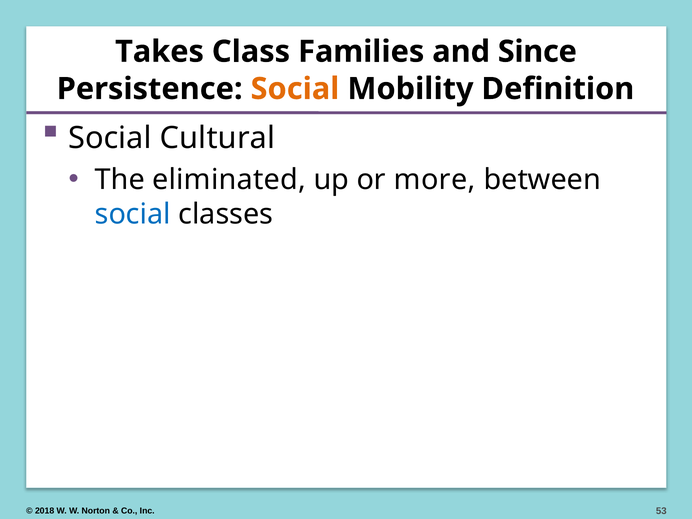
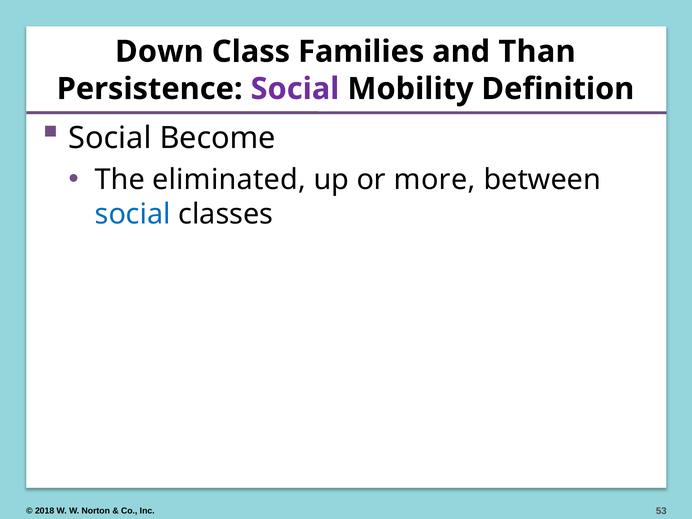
Takes: Takes -> Down (159, 52)
Since: Since -> Than (537, 52)
Social colour: orange -> purple (295, 89)
Cultural: Cultural -> Become (218, 138)
